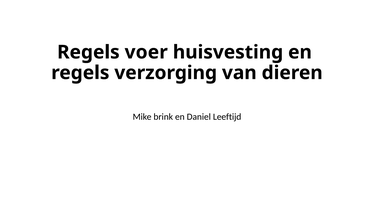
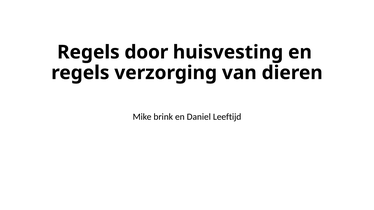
voer: voer -> door (146, 52)
